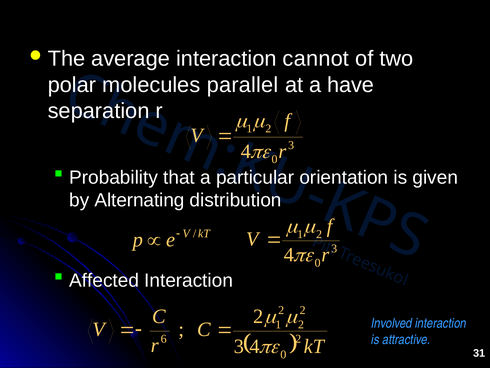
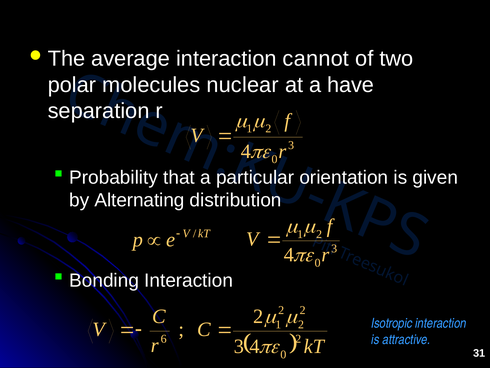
parallel: parallel -> nuclear (243, 85)
Affected: Affected -> Bonding (104, 280)
Involved: Involved -> Isotropic (392, 323)
